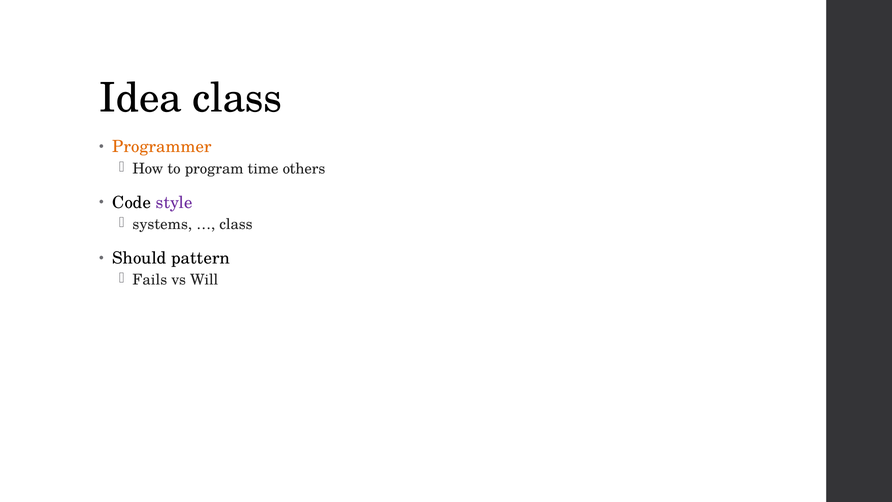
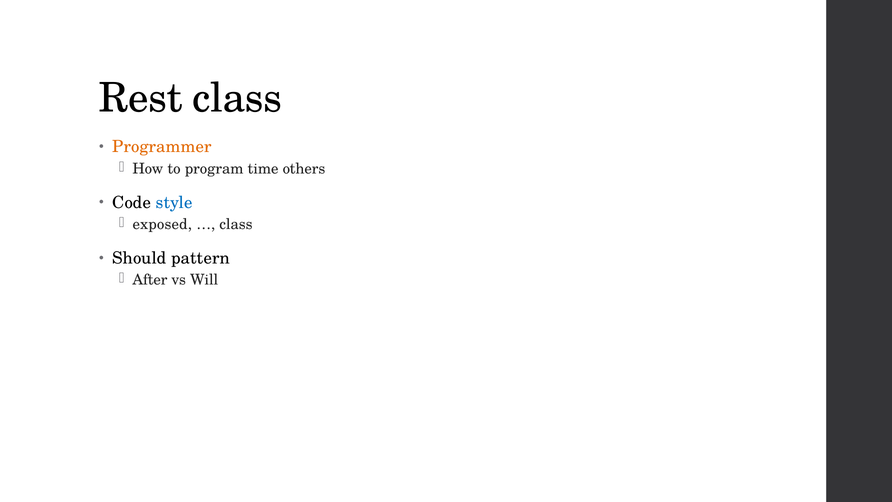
Idea: Idea -> Rest (141, 98)
style colour: purple -> blue (174, 202)
systems: systems -> exposed (162, 224)
Fails: Fails -> After (150, 280)
